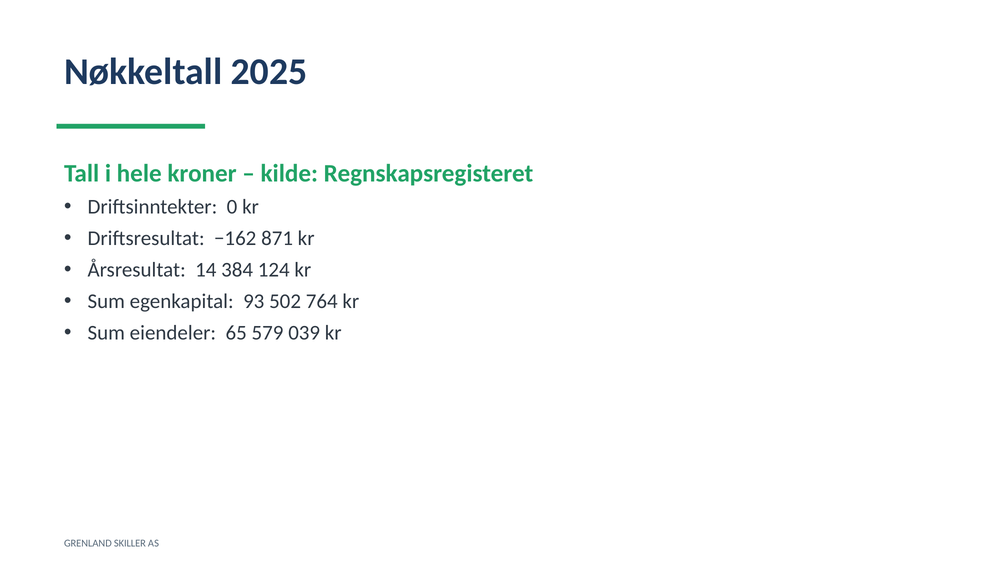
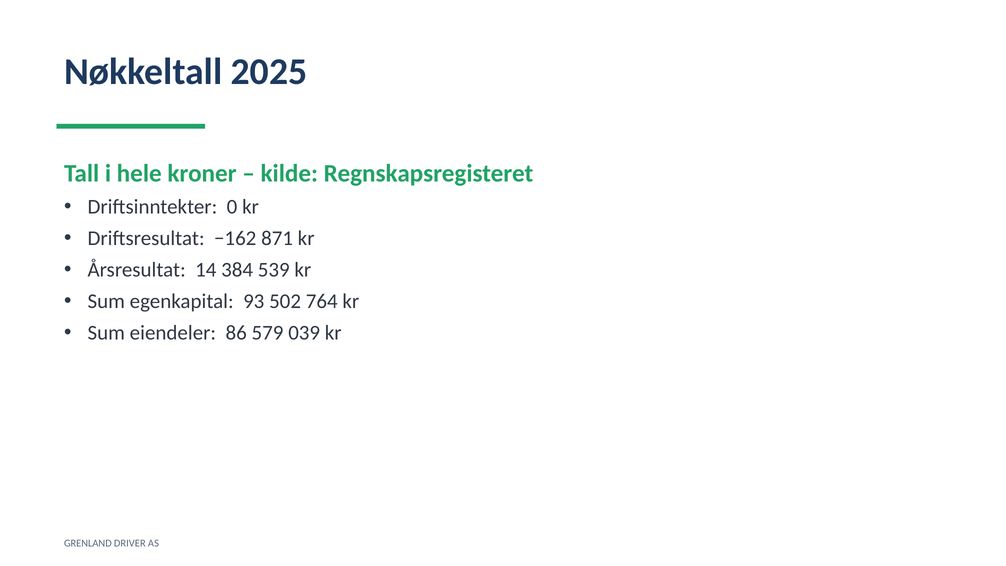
124: 124 -> 539 (274, 270)
65: 65 -> 86 (236, 333)
SKILLER: SKILLER -> DRIVER (130, 543)
